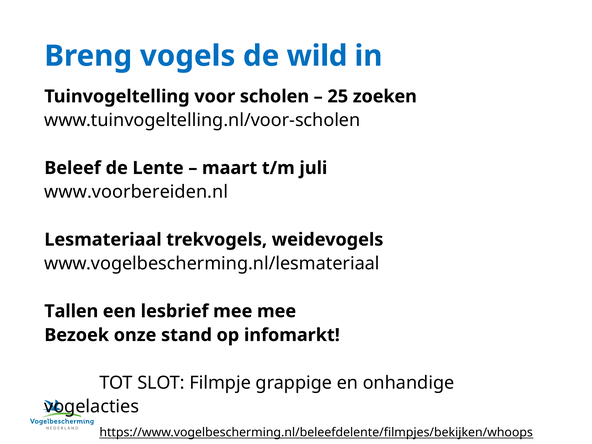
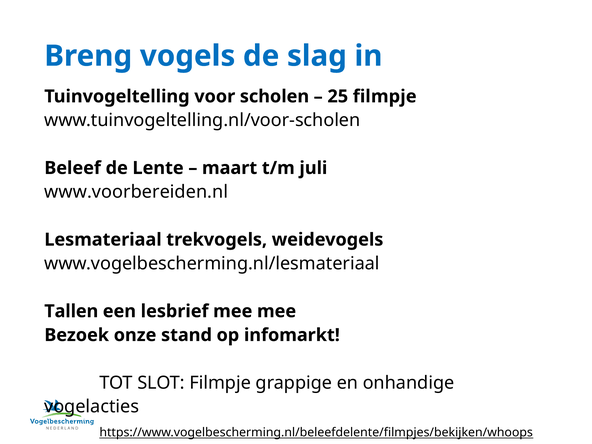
wild: wild -> slag (317, 56)
25 zoeken: zoeken -> filmpje (385, 96)
